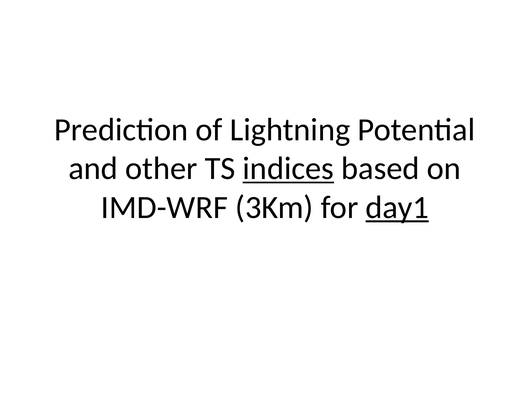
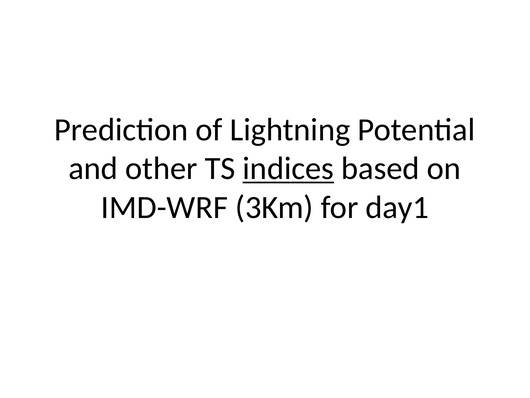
day1 underline: present -> none (397, 207)
